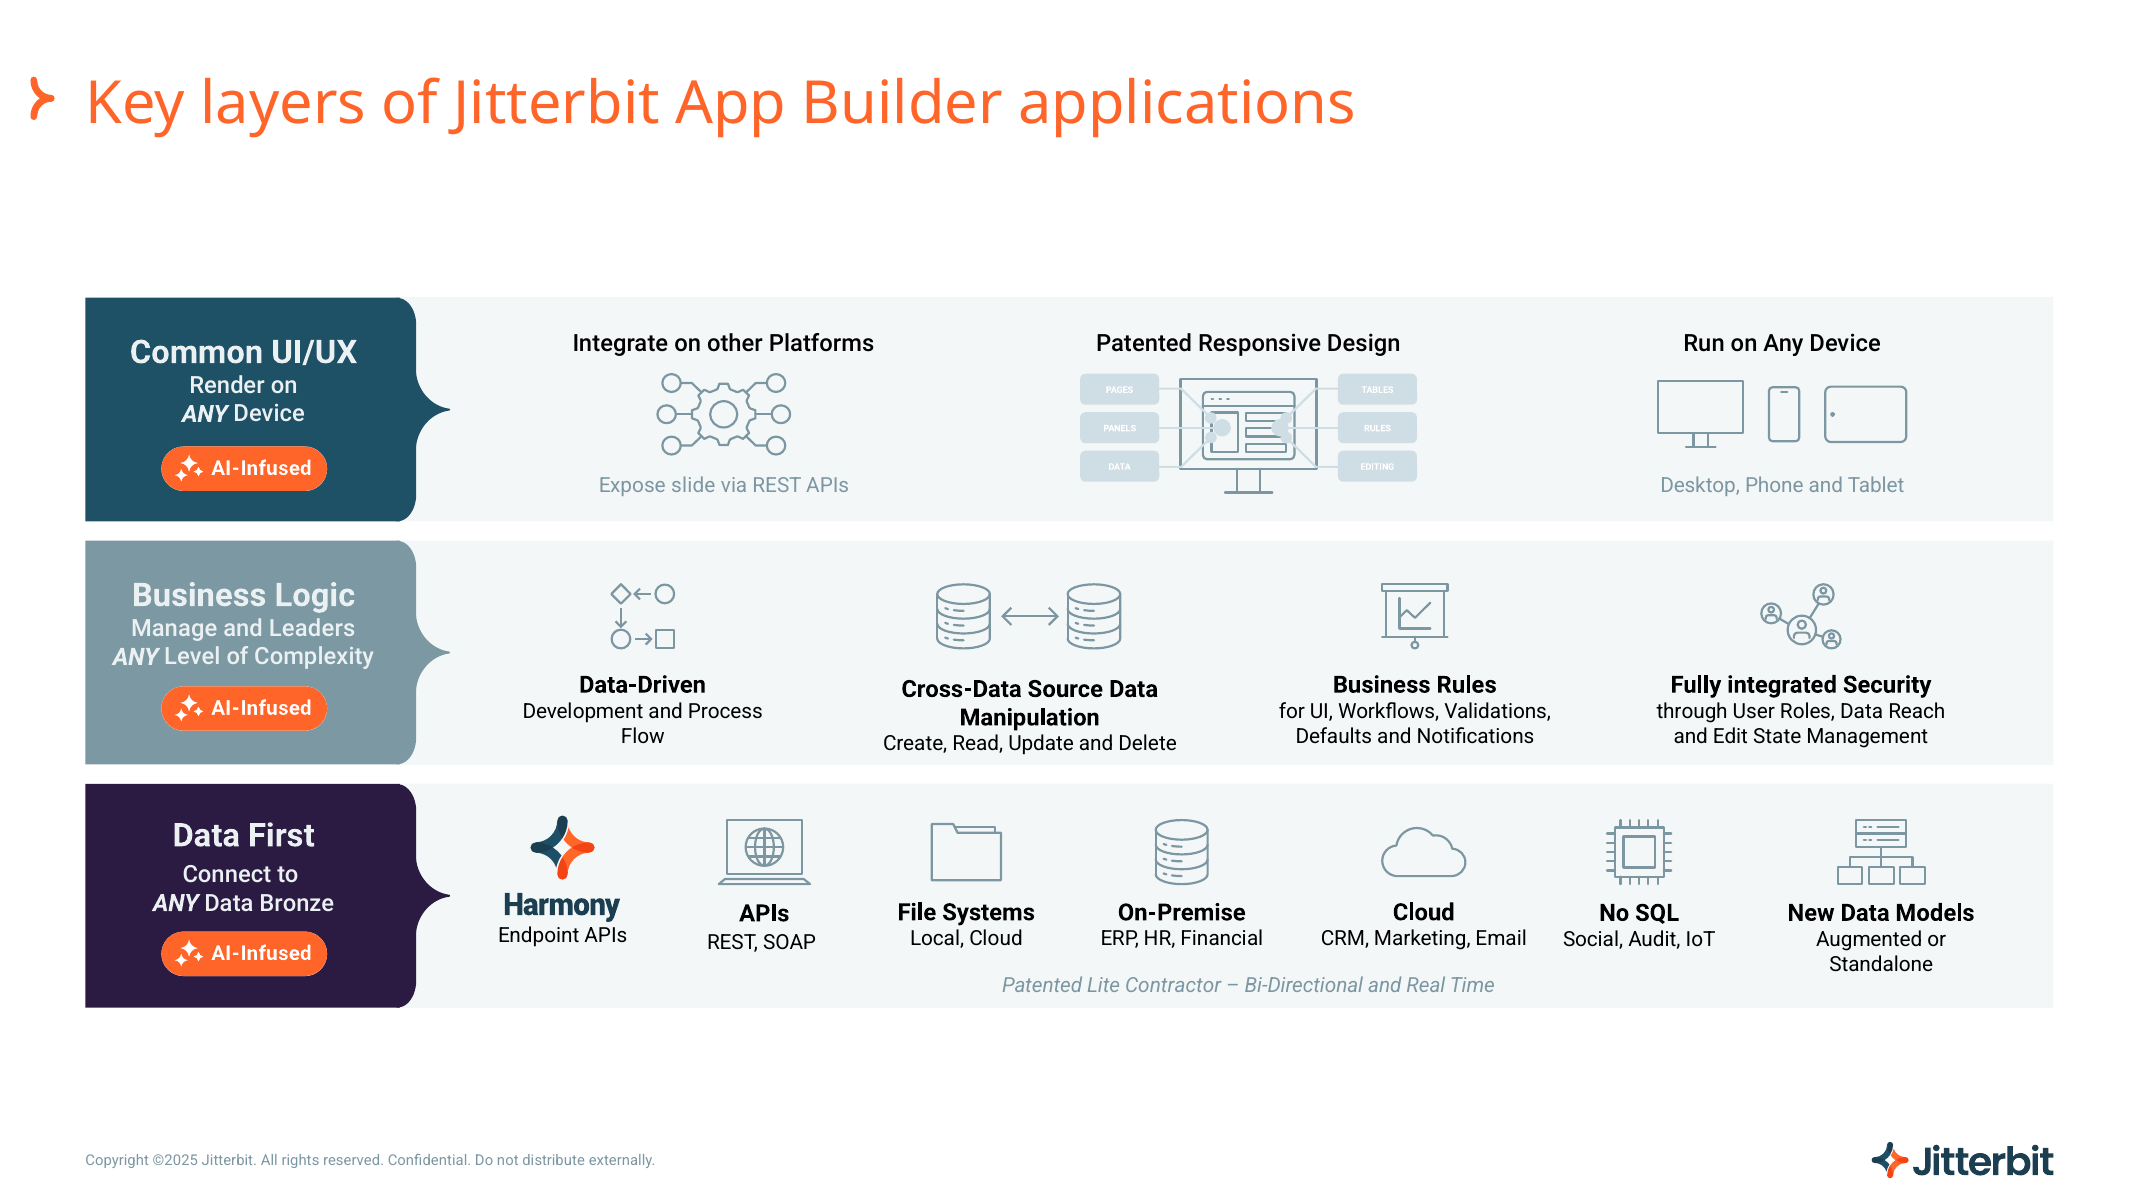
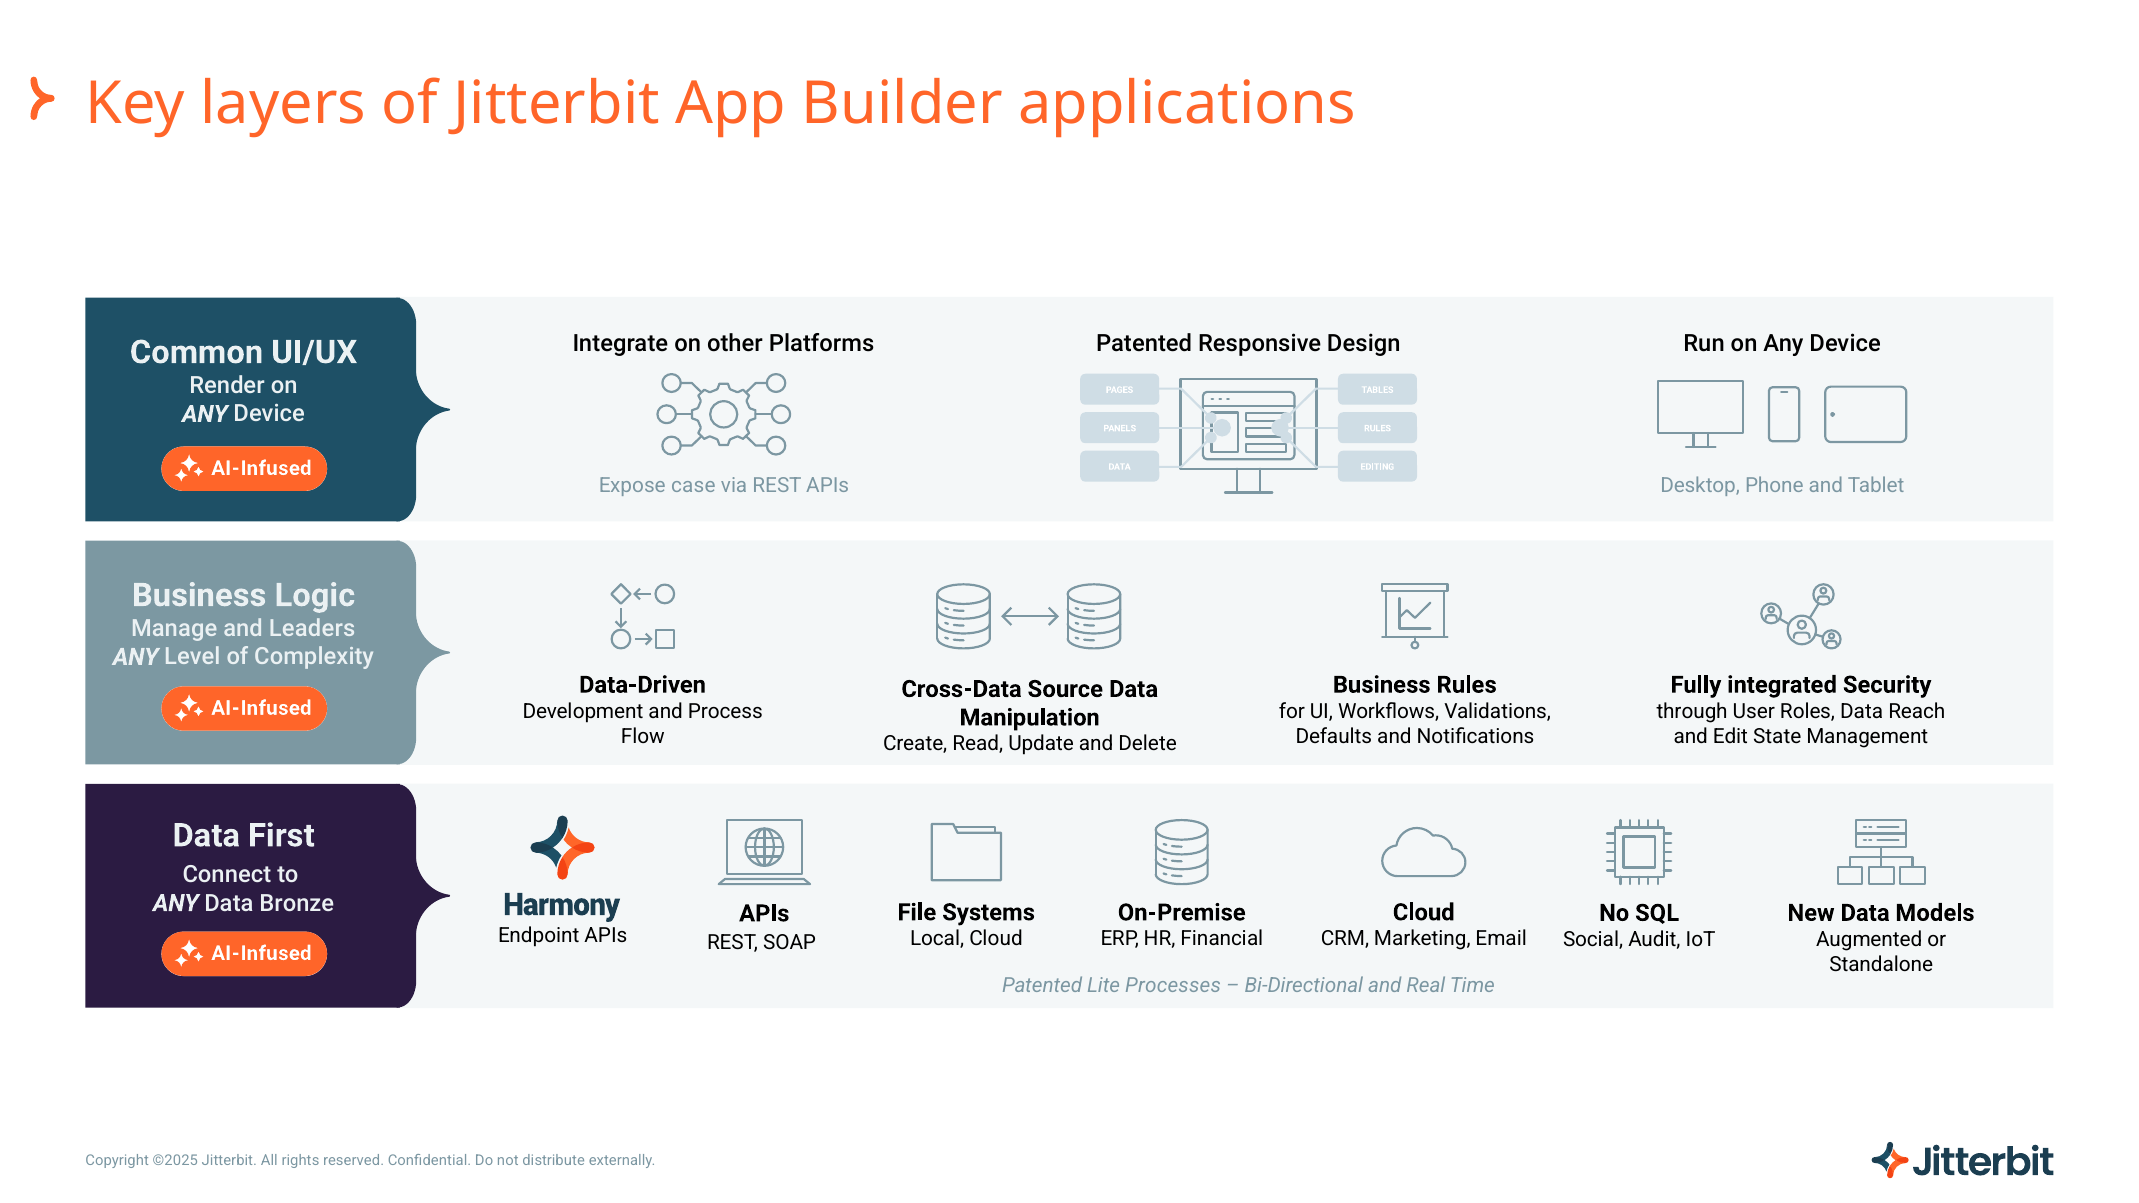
slide: slide -> case (693, 486)
Contractor: Contractor -> Processes (1173, 985)
